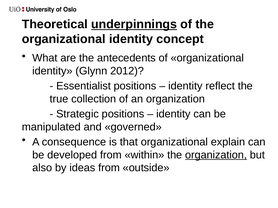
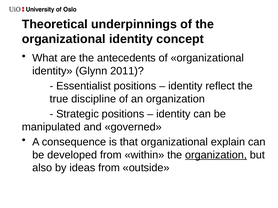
underpinnings underline: present -> none (134, 24)
2012: 2012 -> 2011 (127, 71)
collection: collection -> discipline (94, 99)
